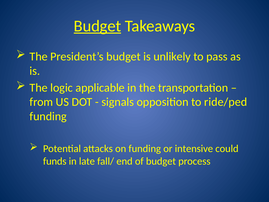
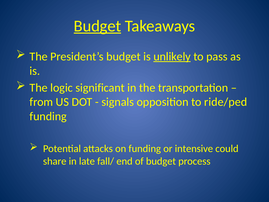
unlikely underline: none -> present (172, 56)
applicable: applicable -> significant (100, 88)
funds: funds -> share (55, 161)
